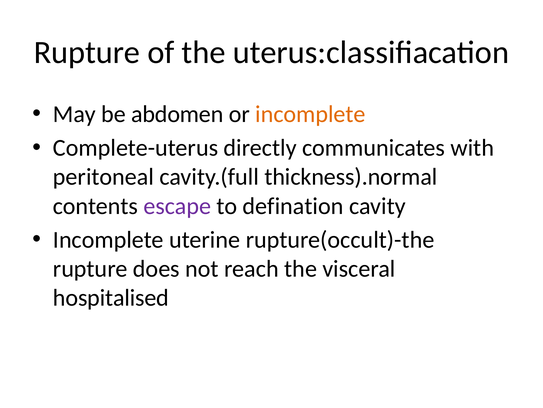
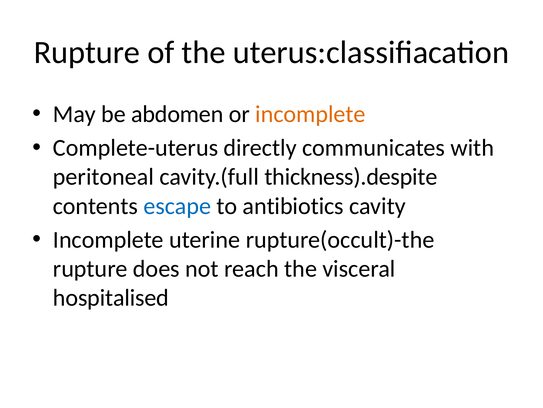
thickness).normal: thickness).normal -> thickness).despite (351, 177)
escape colour: purple -> blue (177, 206)
defination: defination -> antibiotics (293, 206)
